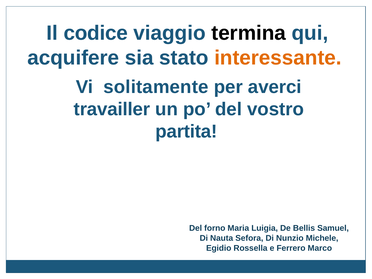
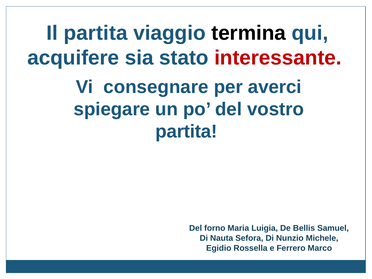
Il codice: codice -> partita (96, 33)
interessante colour: orange -> red (278, 58)
solitamente: solitamente -> consegnare (156, 87)
travailler: travailler -> spiegare (112, 109)
